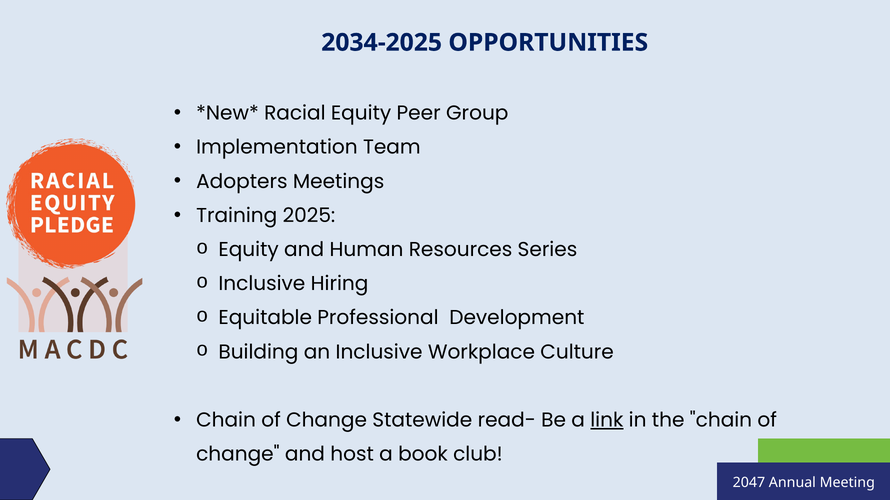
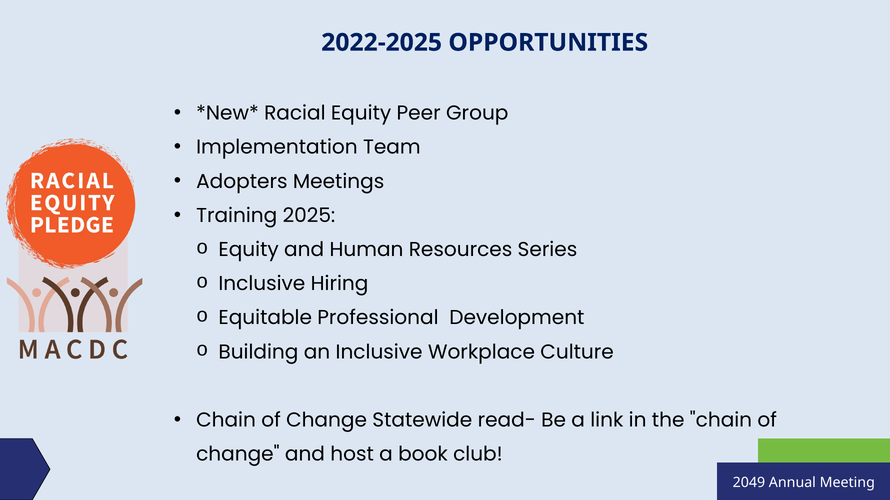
2034-2025: 2034-2025 -> 2022-2025 (382, 43)
link underline: present -> none (607, 421)
2047: 2047 -> 2049 (749, 483)
